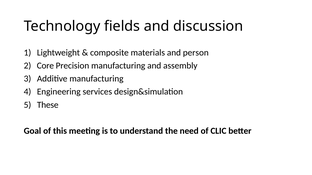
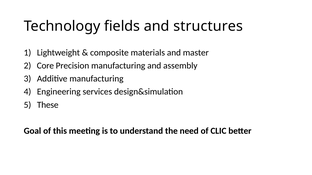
discussion: discussion -> structures (208, 26)
person: person -> master (196, 53)
